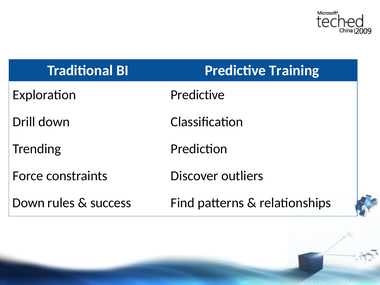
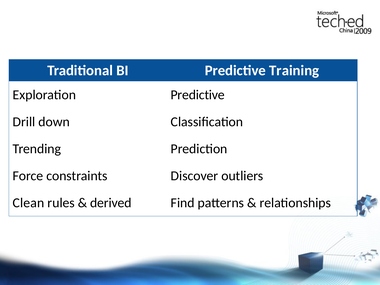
Down: Down -> Clean (28, 203)
success: success -> derived (111, 203)
